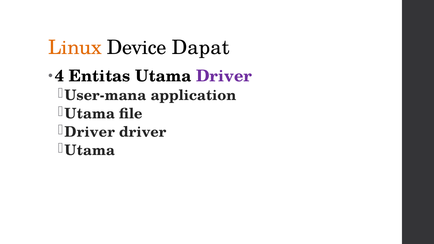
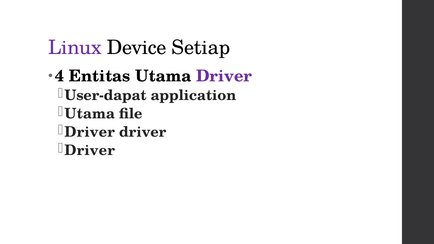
Linux colour: orange -> purple (75, 48)
Dapat: Dapat -> Setiap (201, 48)
User-mana: User-mana -> User-dapat (106, 95)
Utama: Utama -> Driver (90, 150)
